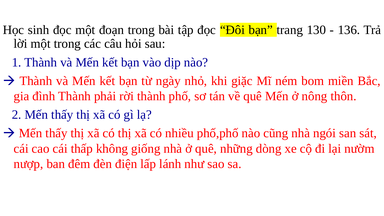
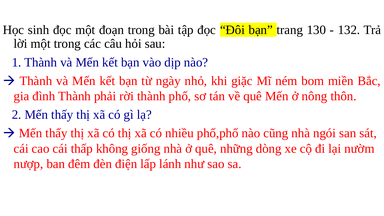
136: 136 -> 132 (349, 30)
